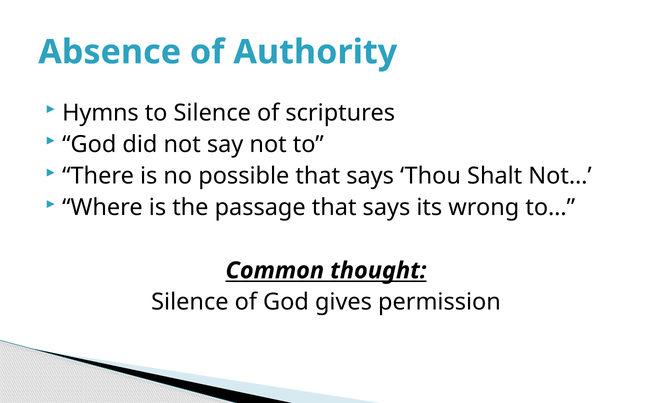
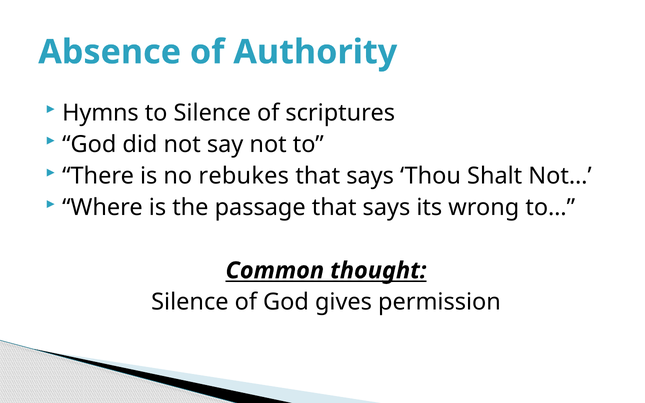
possible: possible -> rebukes (244, 176)
